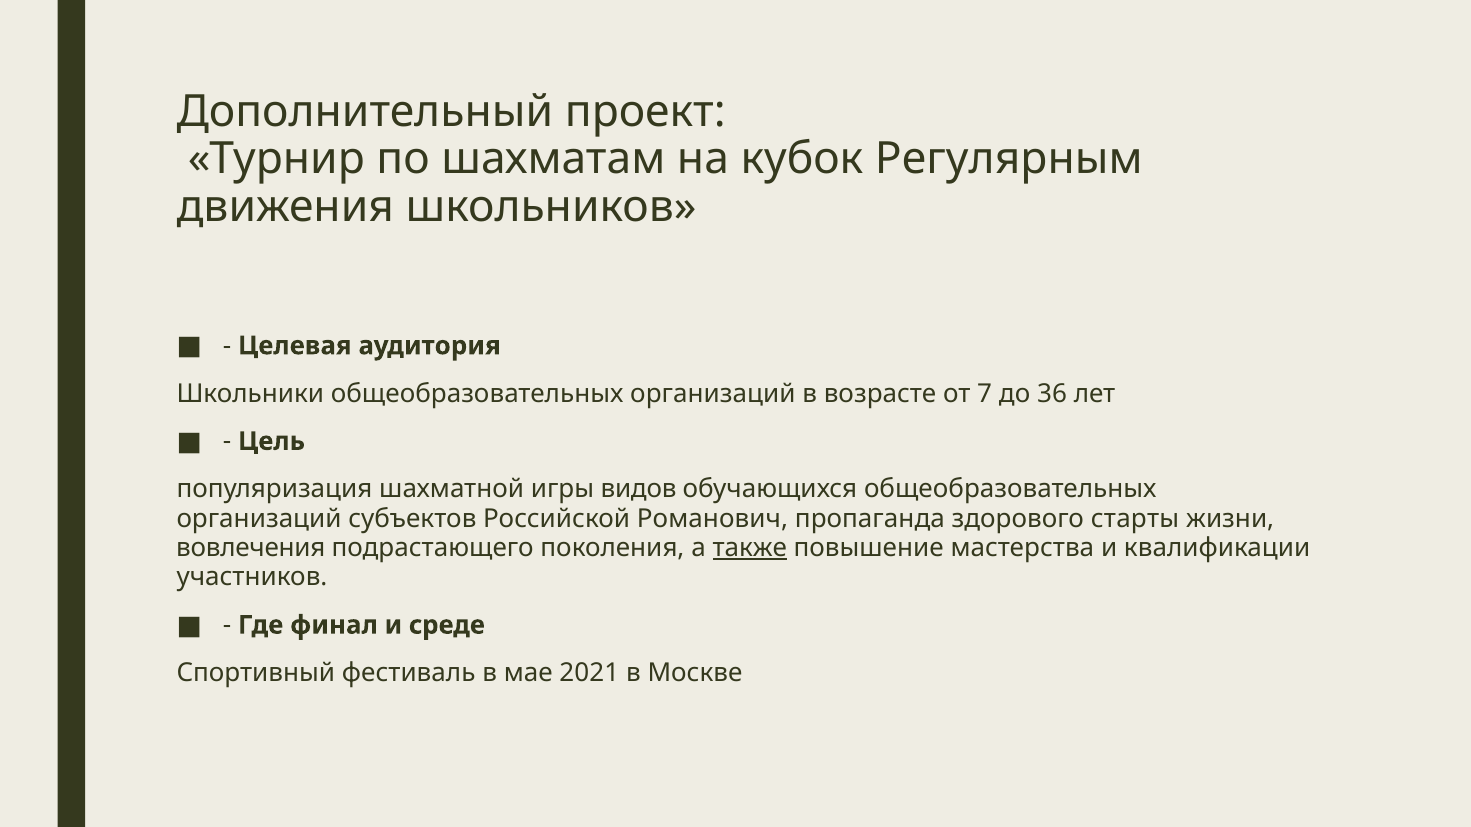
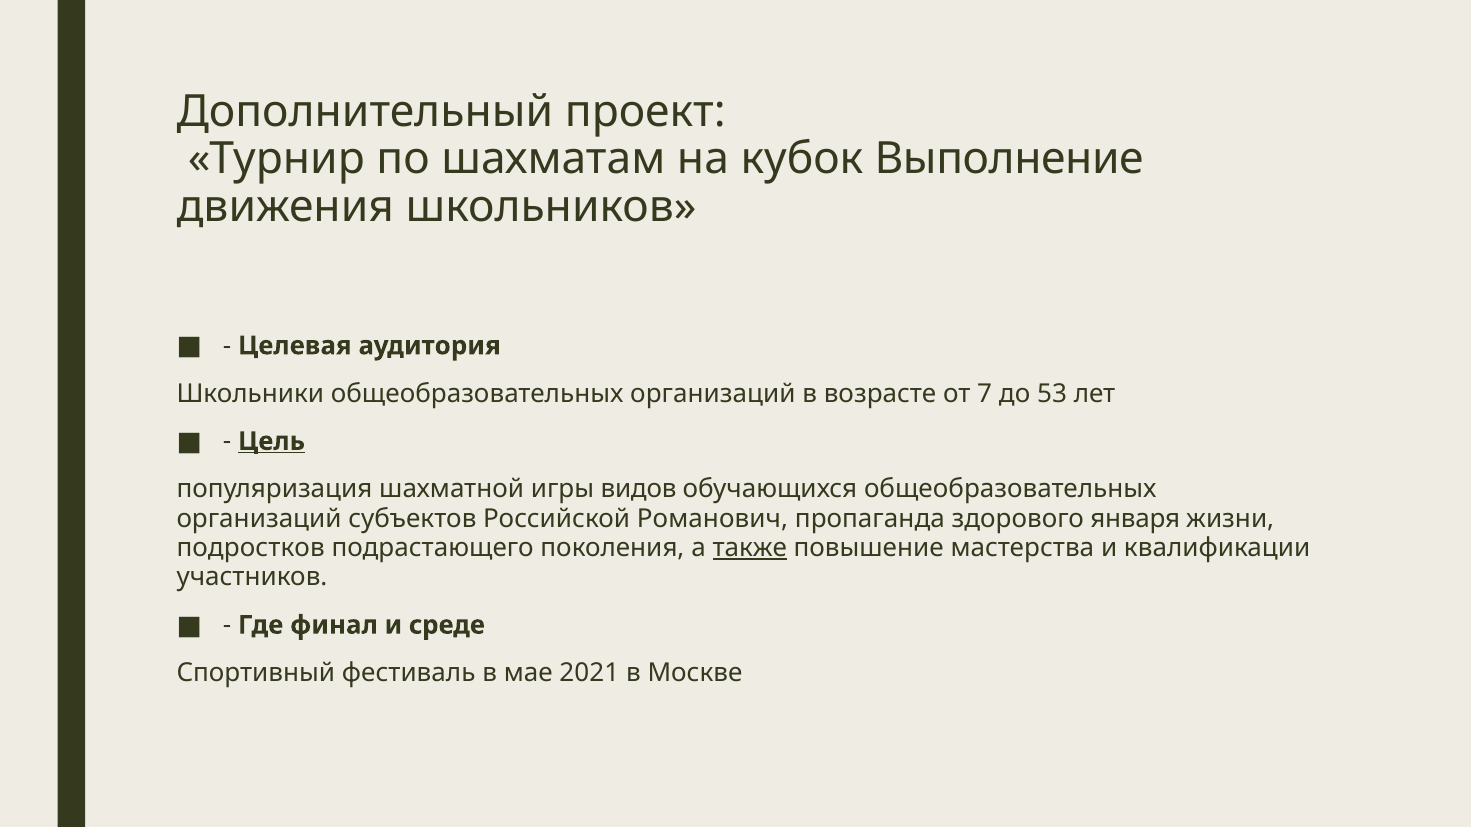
Регулярным: Регулярным -> Выполнение (1009, 159)
36: 36 -> 53 (1052, 394)
Цель underline: none -> present (271, 442)
старты: старты -> января (1135, 519)
вовлечения: вовлечения -> подростков (251, 548)
